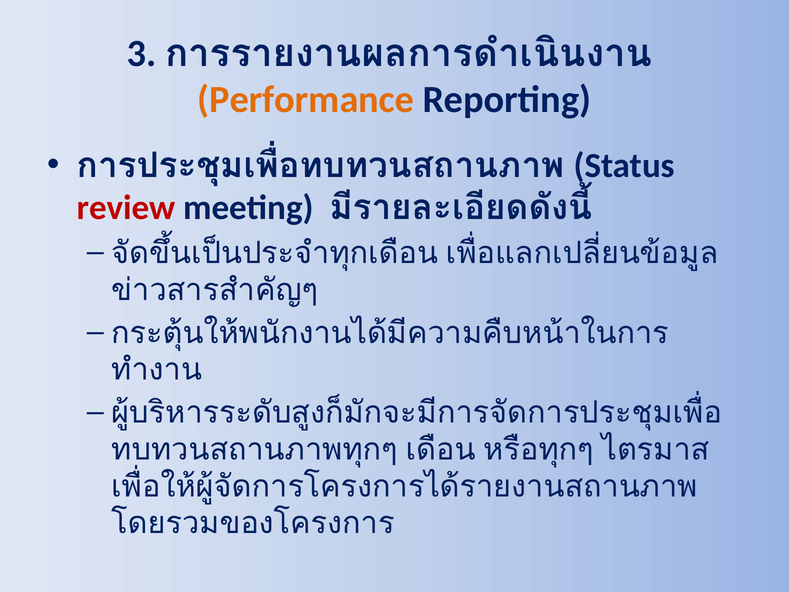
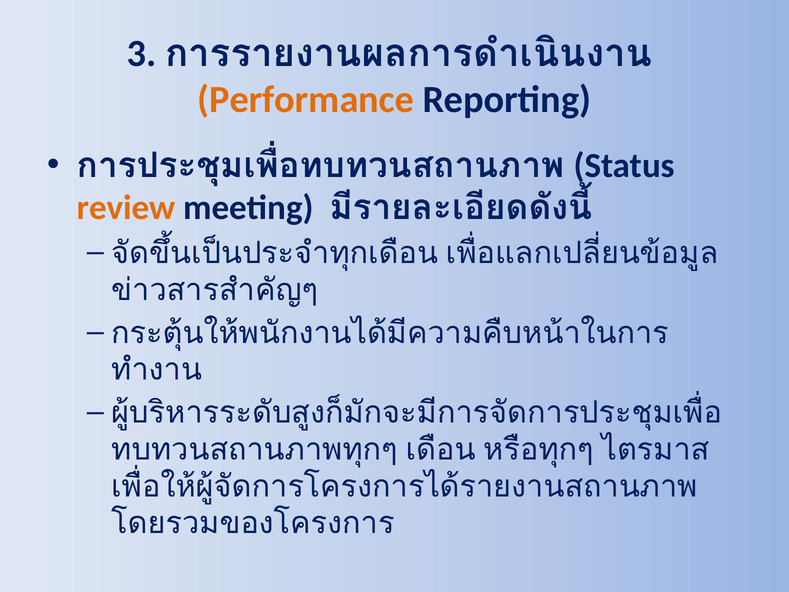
review colour: red -> orange (126, 208)
